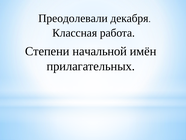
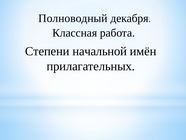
Преодолевали: Преодолевали -> Полноводный (73, 18)
